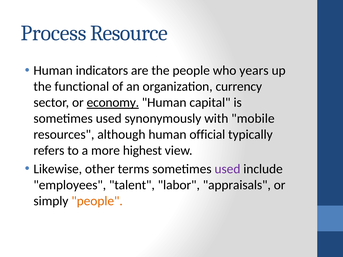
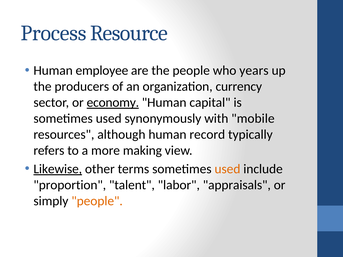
indicators: indicators -> employee (102, 71)
functional: functional -> producers (82, 87)
official: official -> record (207, 135)
highest: highest -> making (142, 151)
Likewise underline: none -> present (58, 169)
used colour: purple -> orange (227, 169)
employees: employees -> proportion (70, 185)
